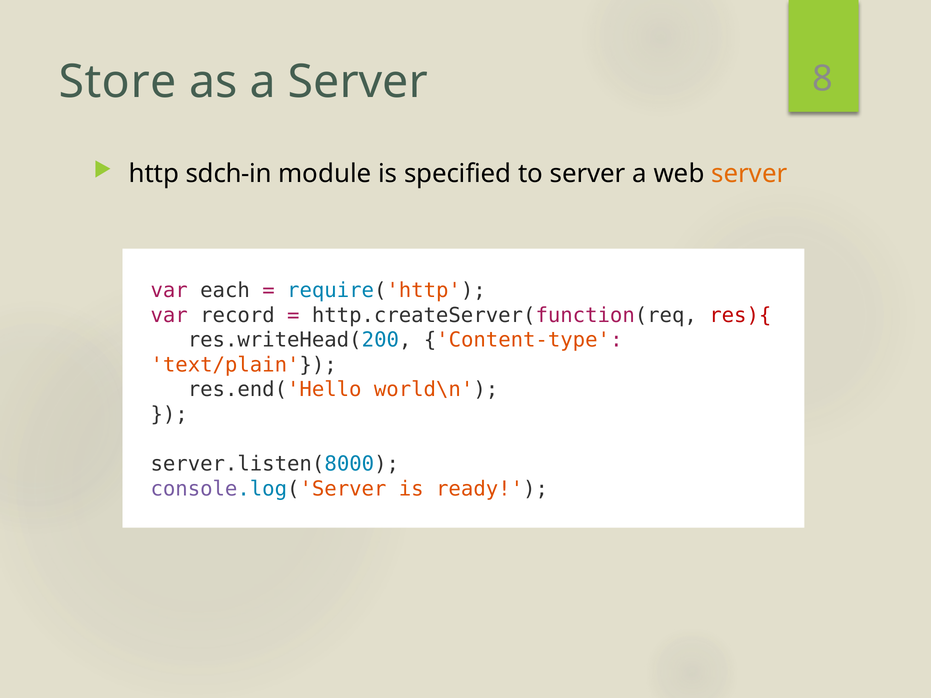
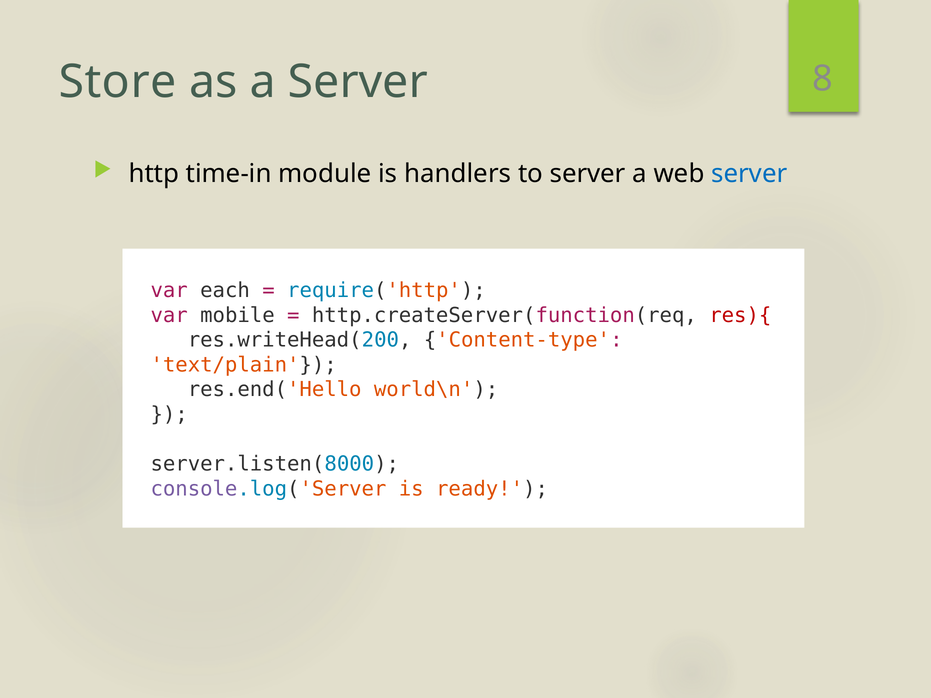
sdch-in: sdch-in -> time-in (229, 174)
specified: specified -> handlers (458, 174)
server colour: orange -> blue (749, 174)
record: record -> mobile (237, 315)
